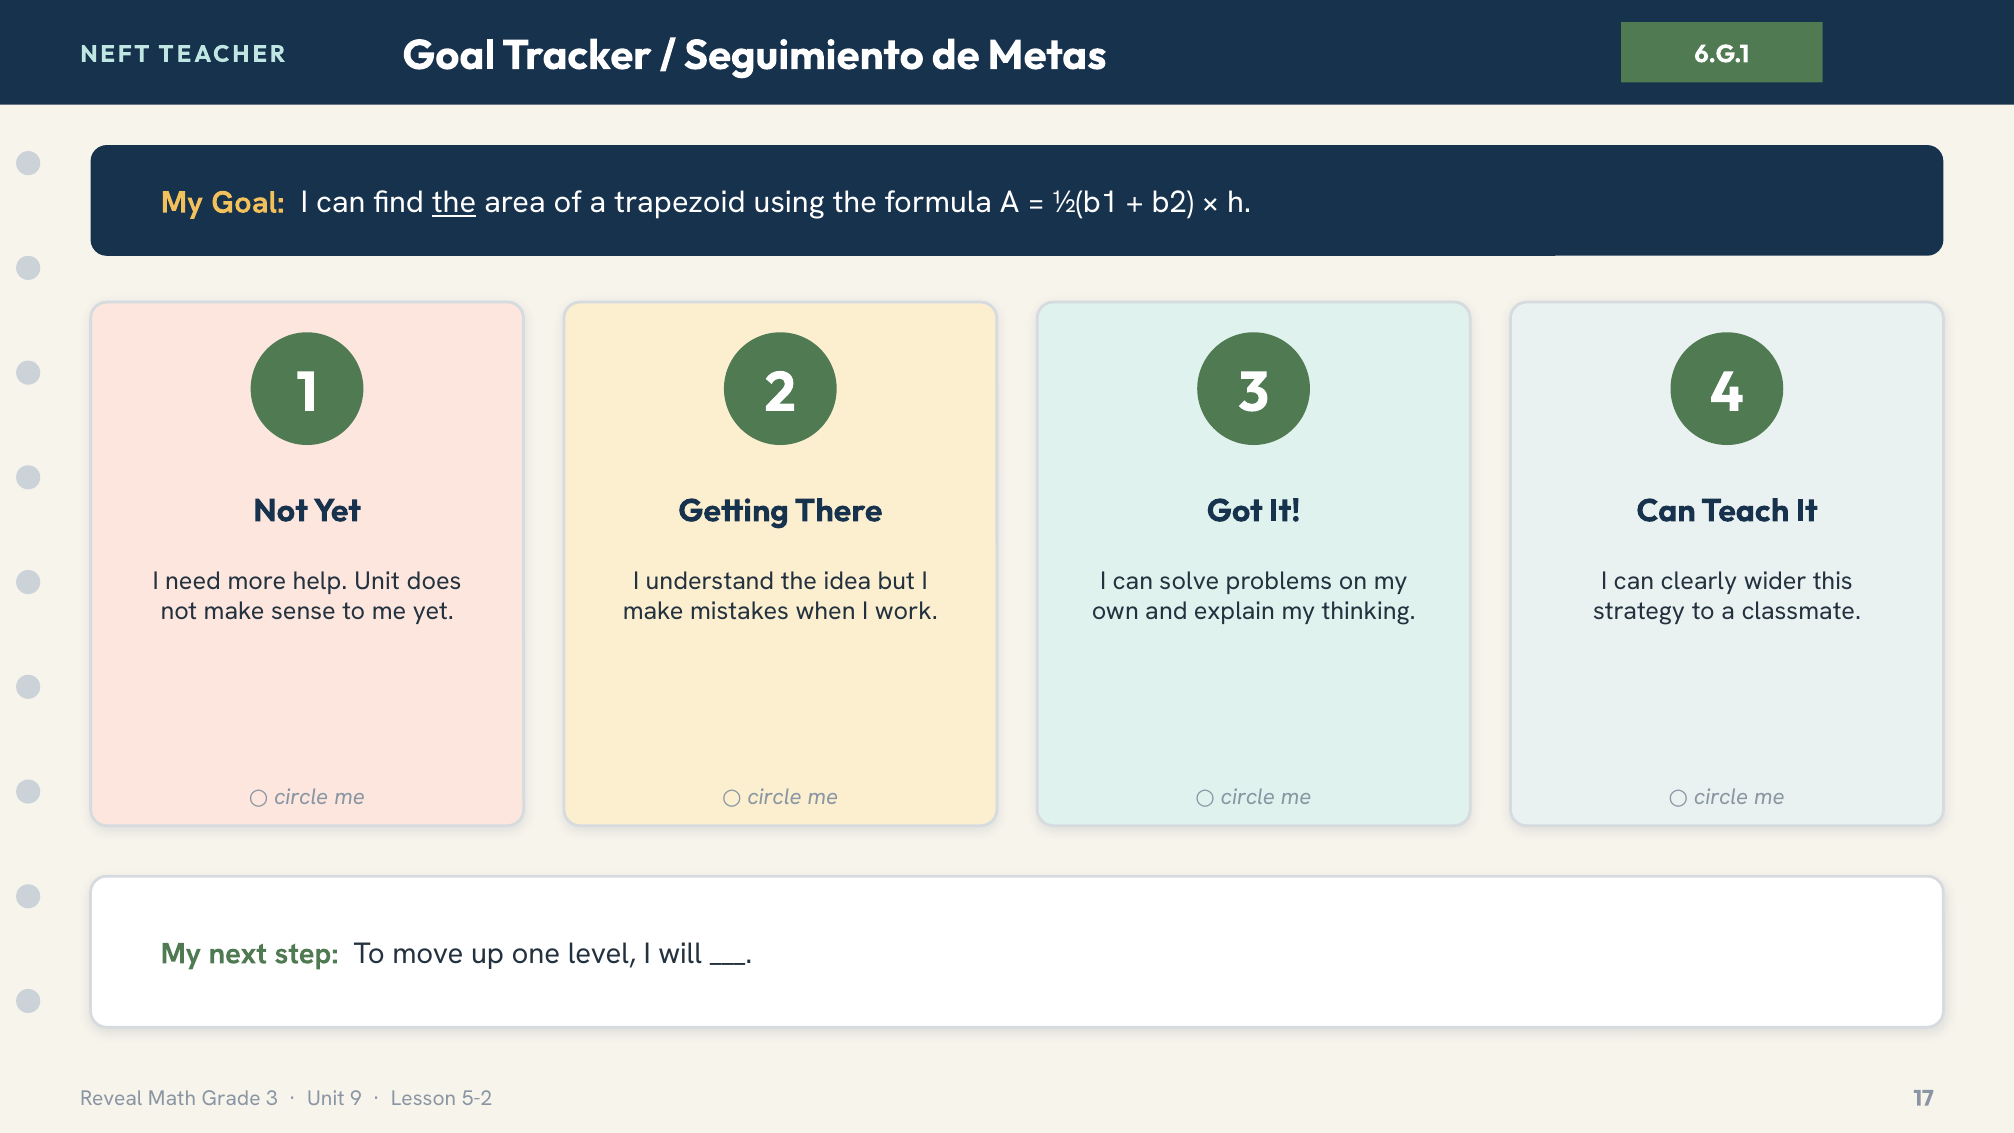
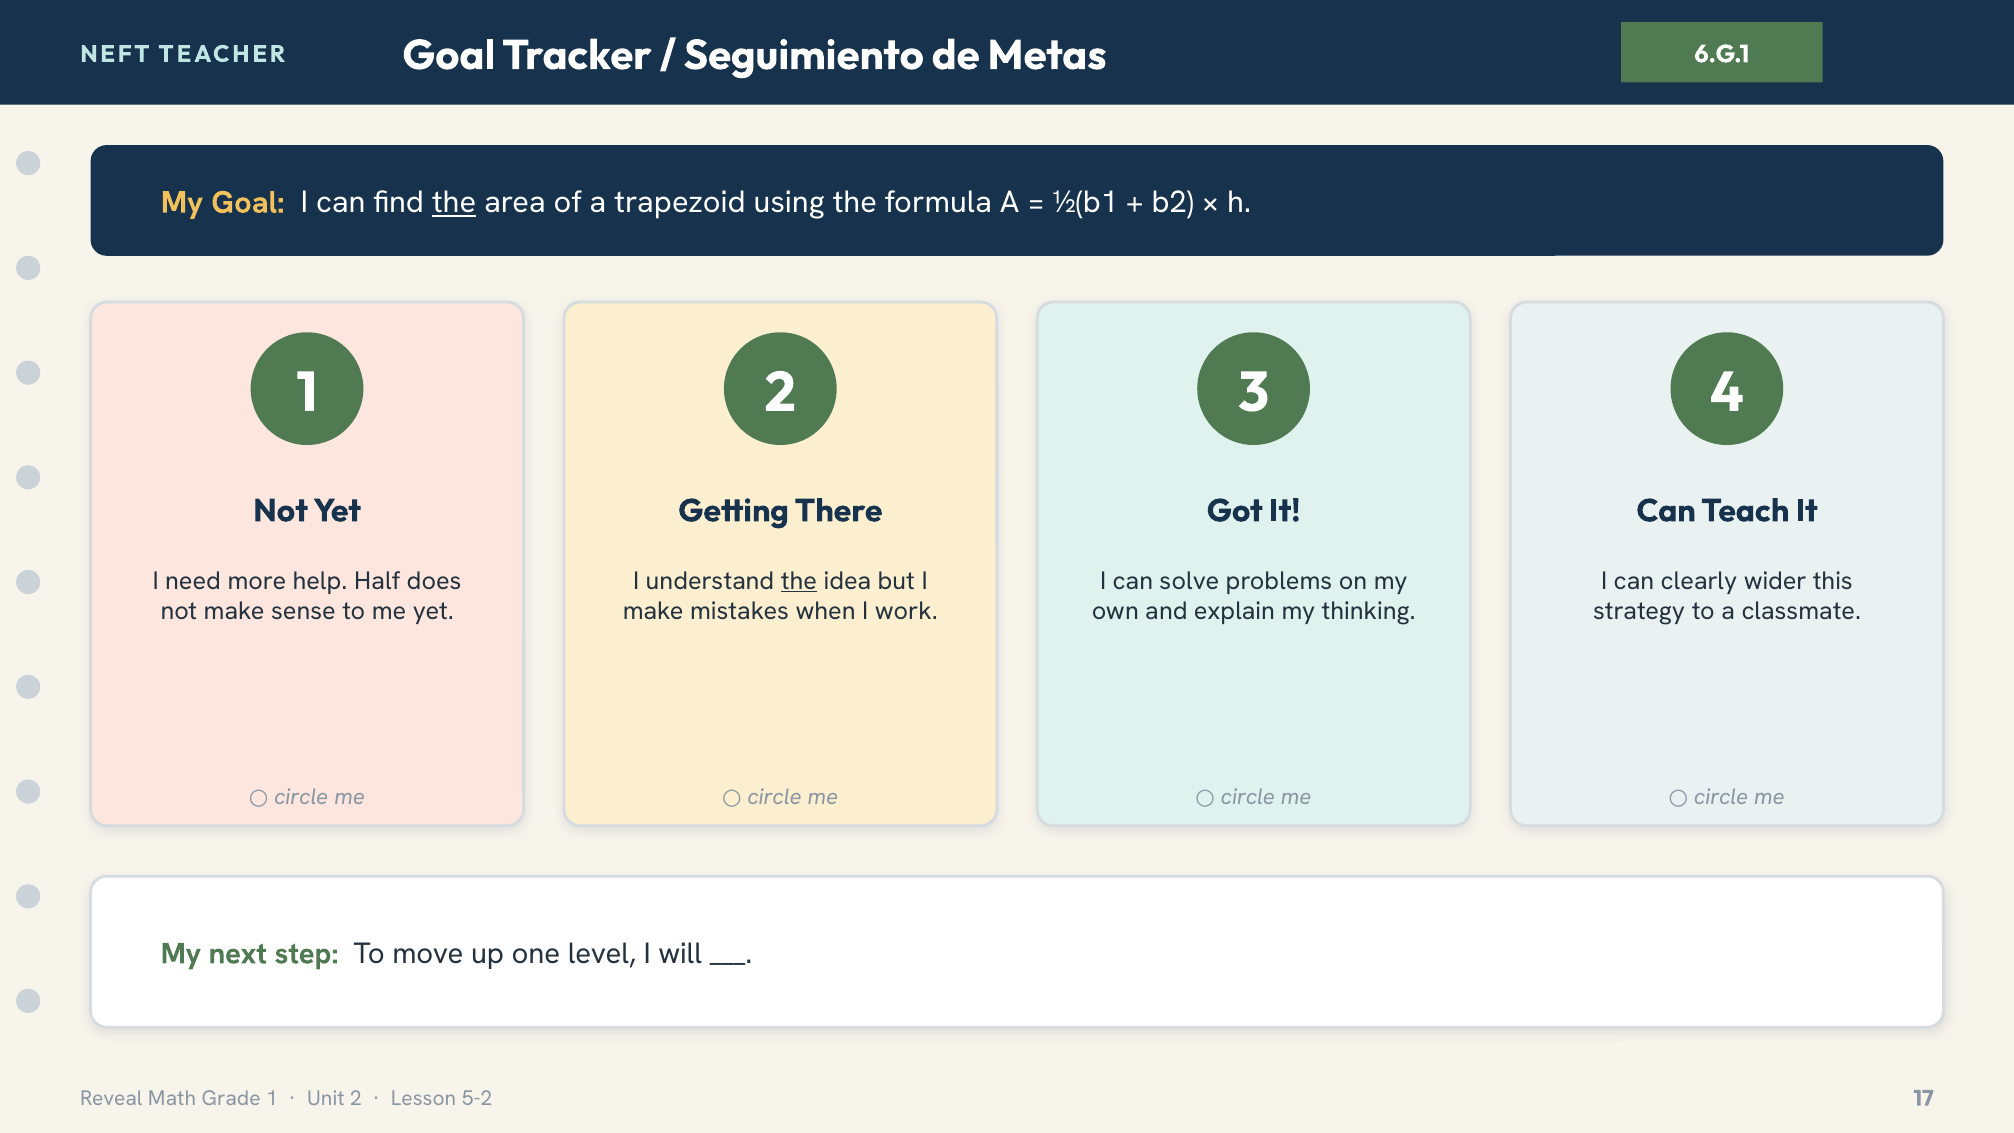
help Unit: Unit -> Half (377, 581)
the underline: none -> present (799, 581)
Grade 3: 3 -> 1 (272, 1098)
Unit 9: 9 -> 2 (356, 1098)
